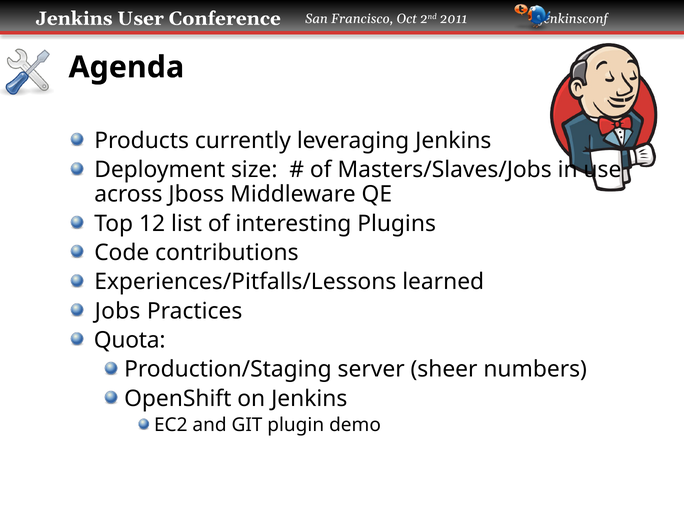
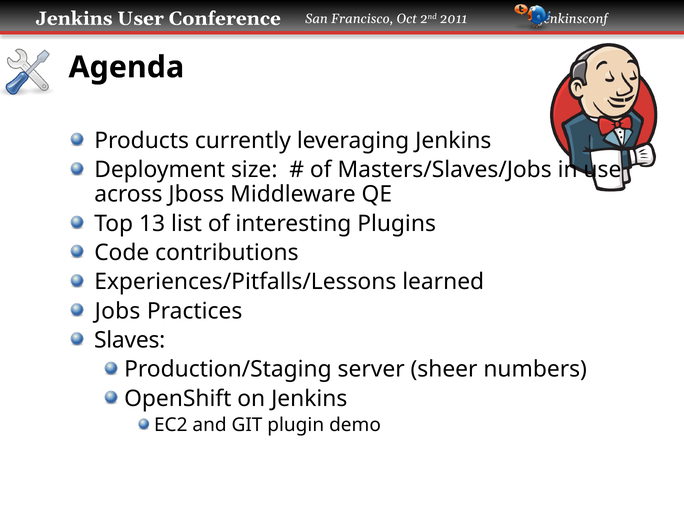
12: 12 -> 13 (152, 224)
Quota: Quota -> Slaves (130, 340)
